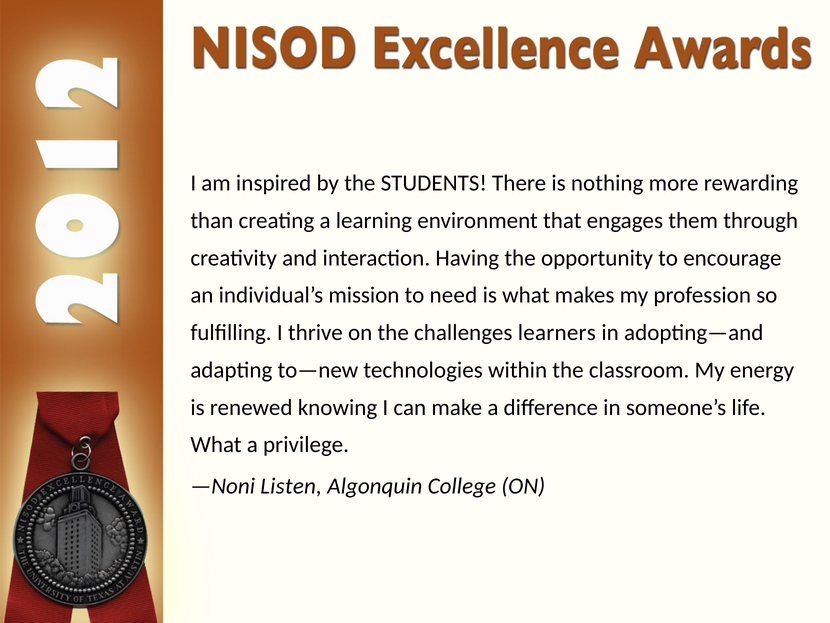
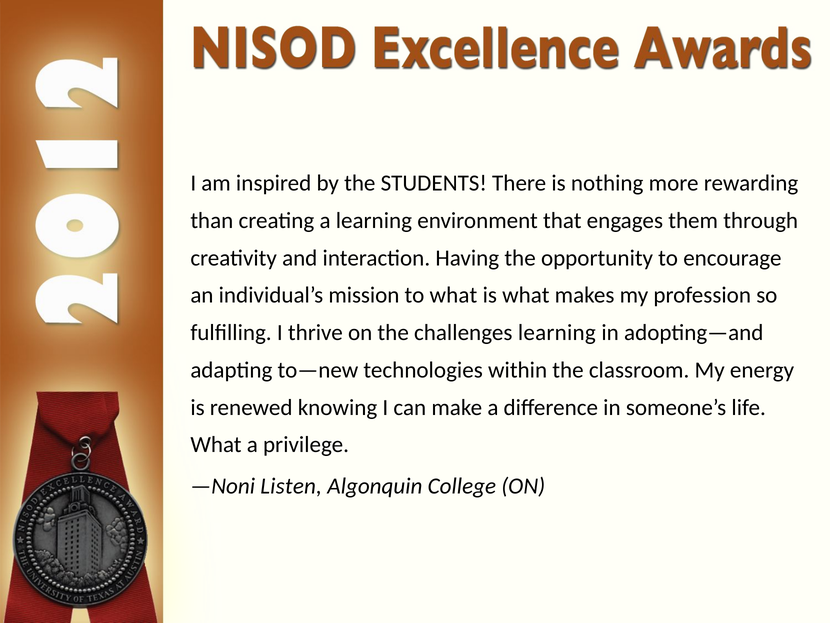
to need: need -> what (453, 295)
challenges learners: learners -> learning (557, 332)
